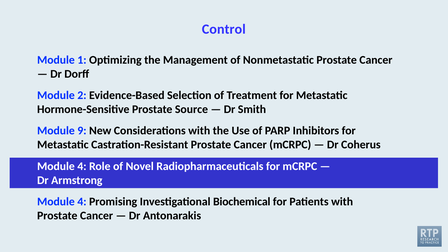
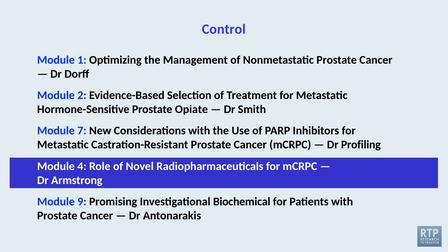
Source: Source -> Opiate (191, 109)
9: 9 -> 7 (82, 131)
Coherus: Coherus -> Profiling (361, 145)
4: 4 -> 9 (82, 202)
